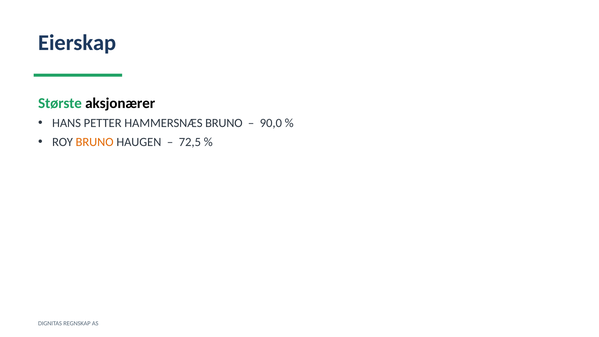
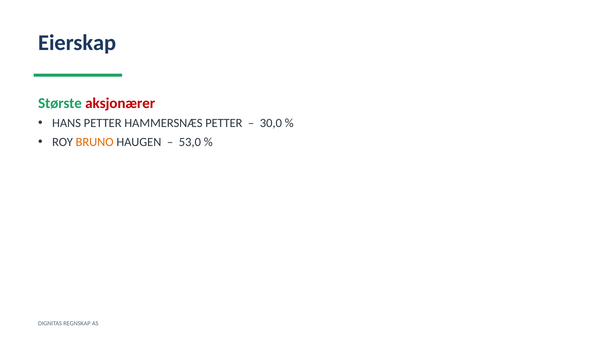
aksjonærer colour: black -> red (120, 103)
HAMMERSNÆS BRUNO: BRUNO -> PETTER (224, 123)
90,0: 90,0 -> 30,0 (271, 123)
72,5: 72,5 -> 53,0 (190, 142)
